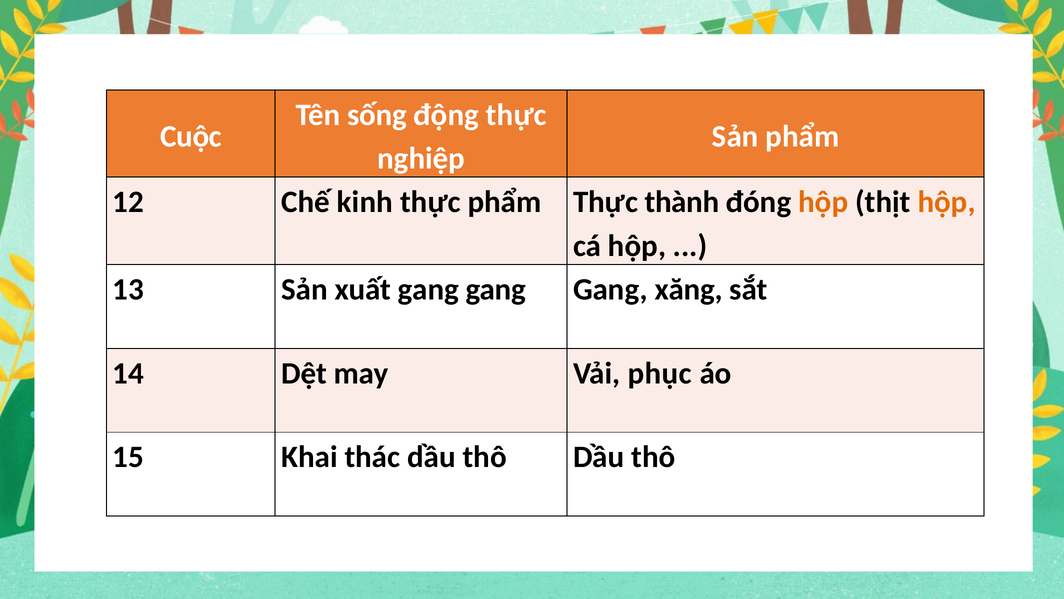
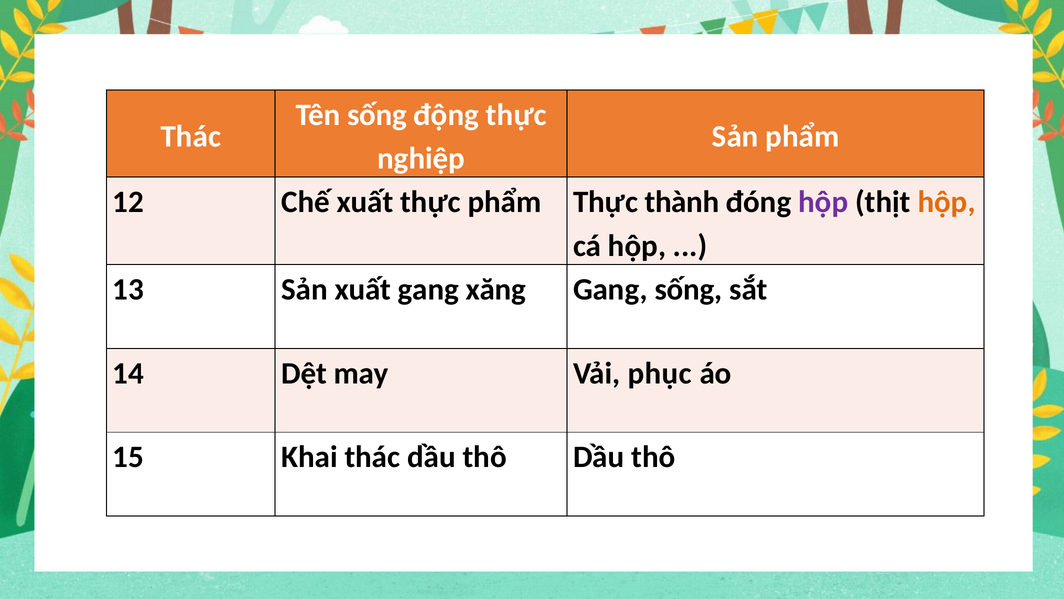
Cuộc: Cuộc -> Thác (191, 137)
Chế kinh: kinh -> xuất (365, 202)
hộp colour: orange -> purple (823, 202)
xuất gang gang: gang -> xăng (496, 289)
Gang xăng: xăng -> sống (689, 289)
